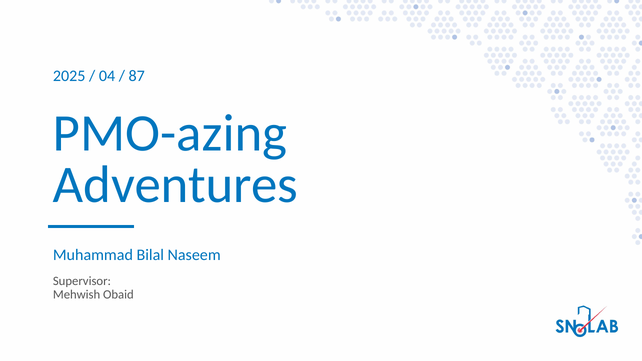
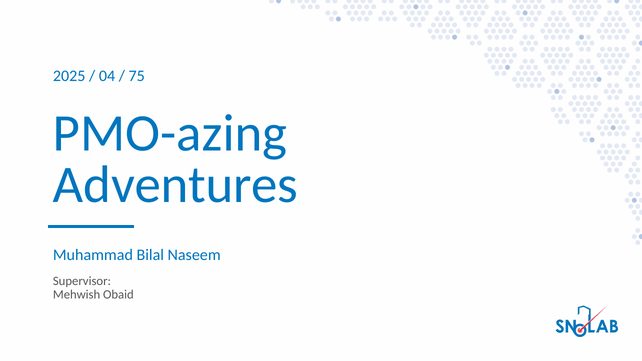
87: 87 -> 75 (137, 76)
